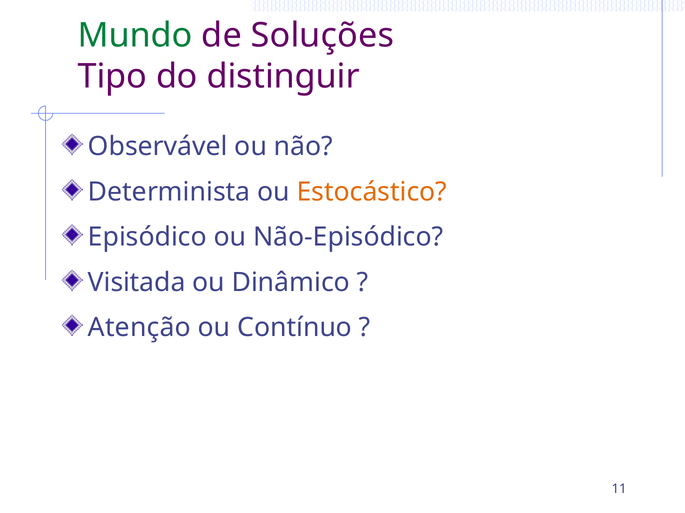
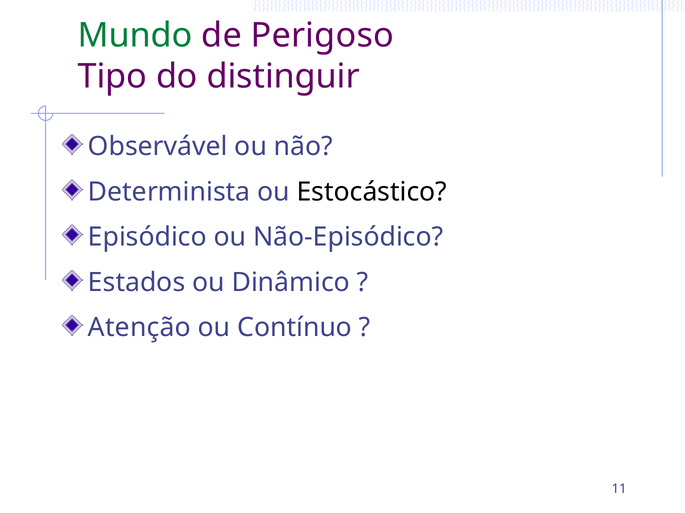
Soluções: Soluções -> Perigoso (322, 36)
Estocástico colour: orange -> black (372, 192)
Visitada: Visitada -> Estados (137, 283)
